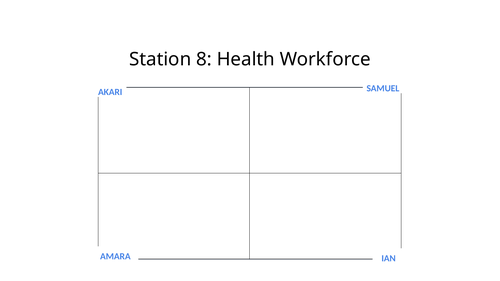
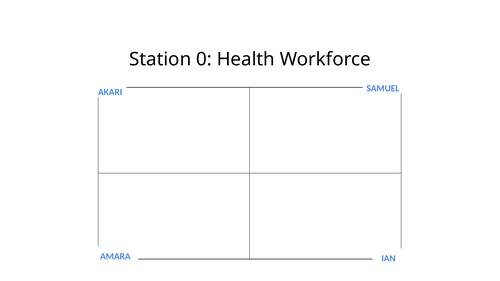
8: 8 -> 0 (204, 59)
